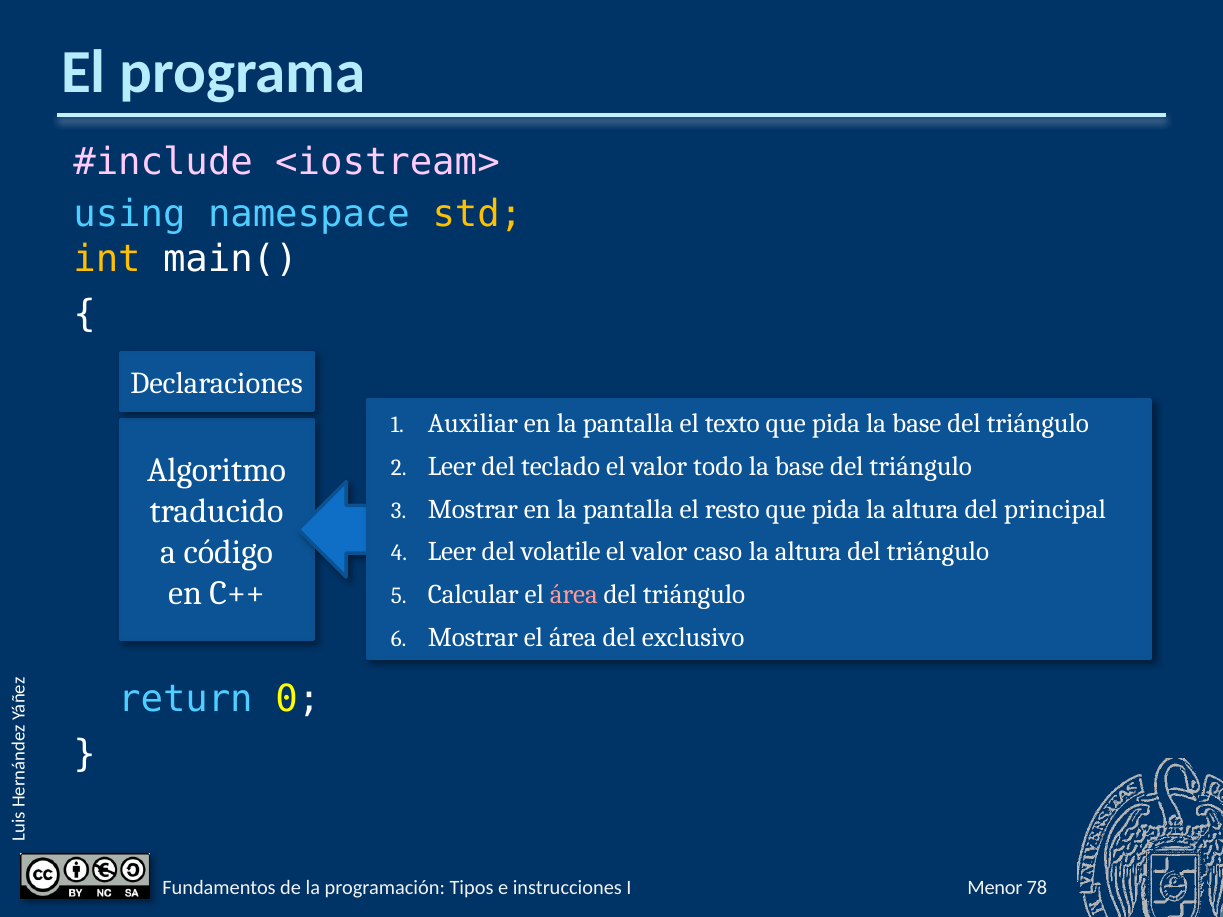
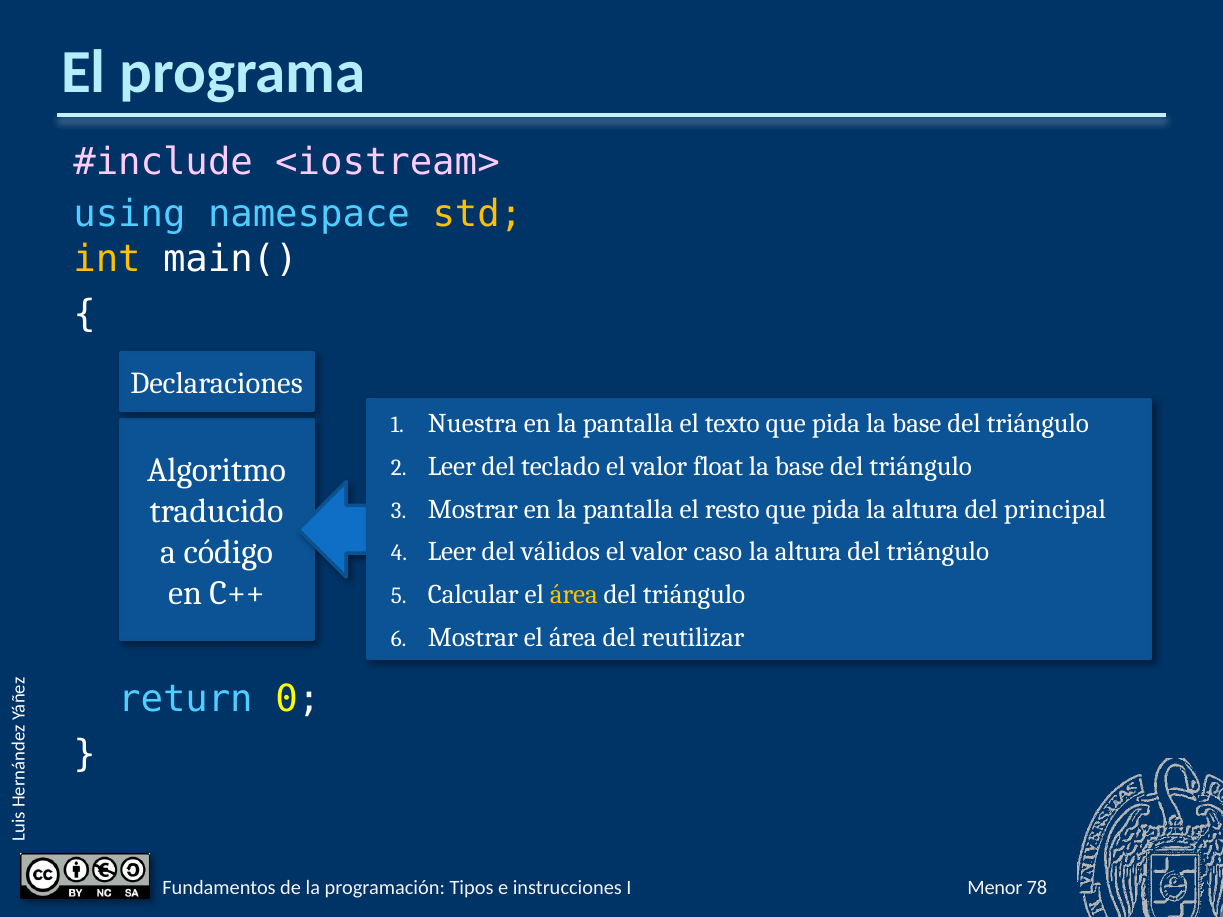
Auxiliar: Auxiliar -> Nuestra (473, 424)
todo: todo -> float (718, 466)
volatile: volatile -> válidos (561, 552)
área colour: pink -> yellow (574, 595)
exclusivo: exclusivo -> reutilizar (693, 638)
